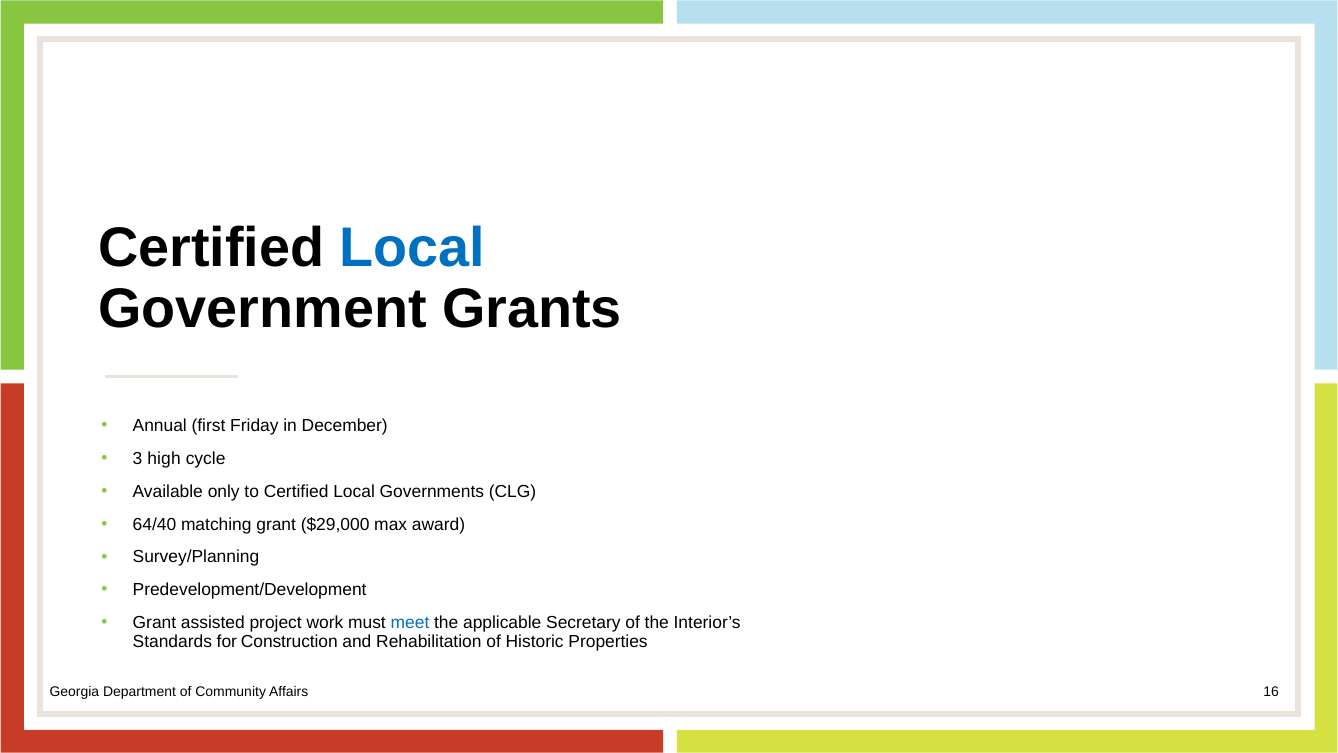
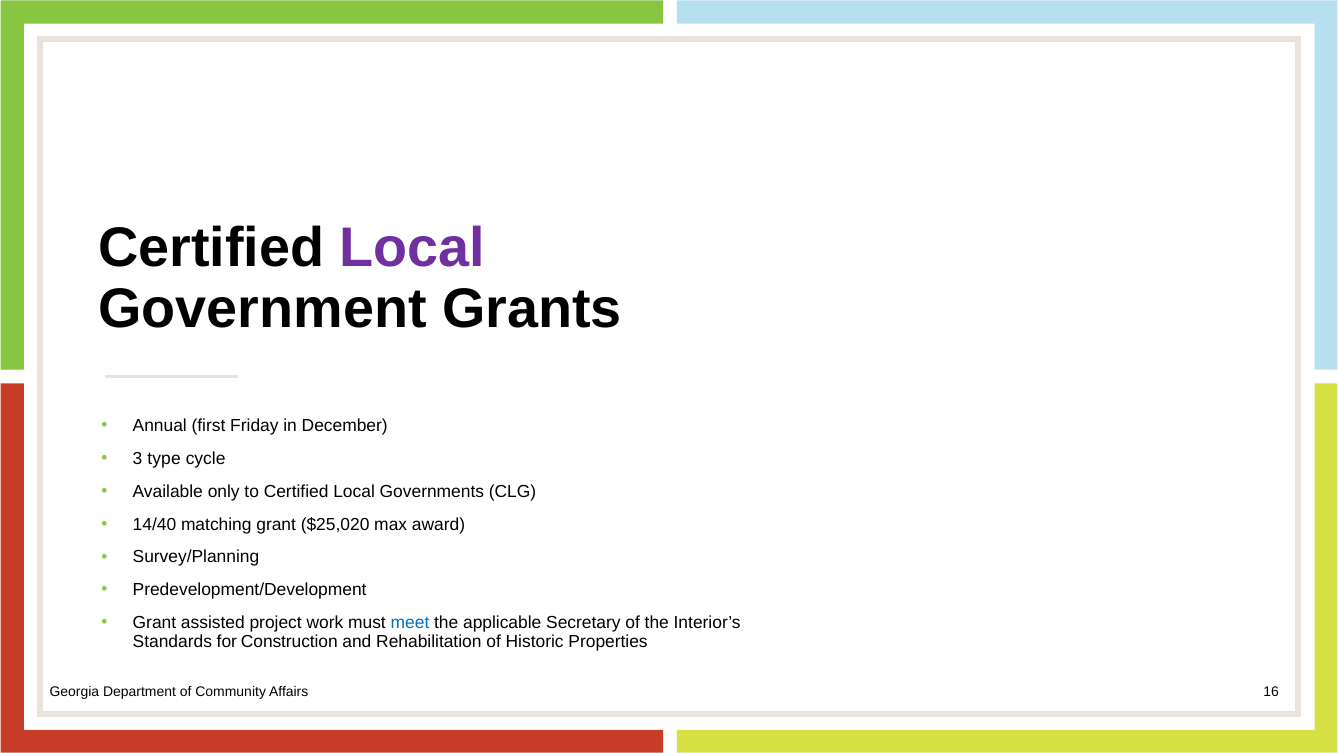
Local colour: blue -> purple (413, 248)
high: high -> type (164, 459)
64/40: 64/40 -> 14/40 (154, 524)
$29,000: $29,000 -> $25,020 (335, 524)
